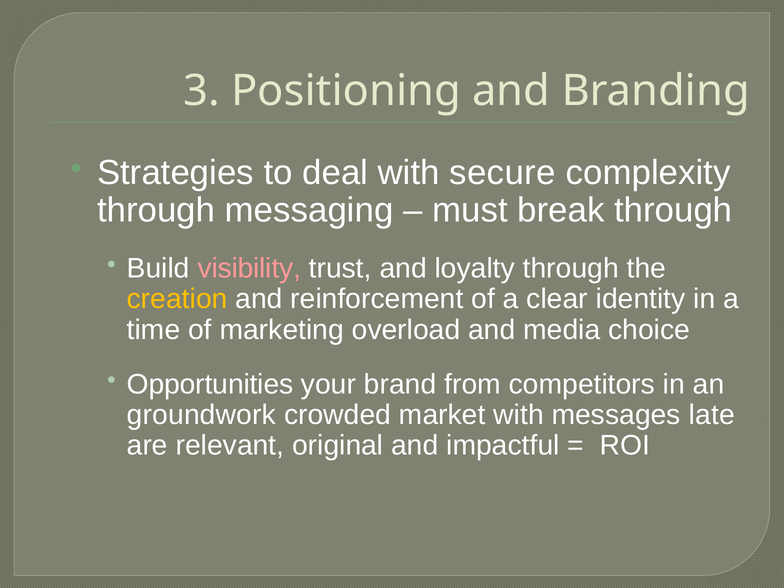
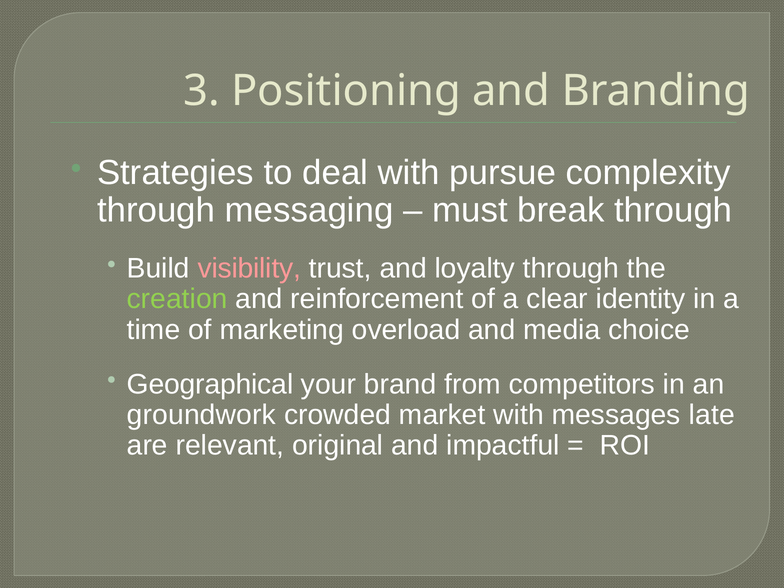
secure: secure -> pursue (503, 173)
creation colour: yellow -> light green (177, 299)
Opportunities: Opportunities -> Geographical (210, 384)
